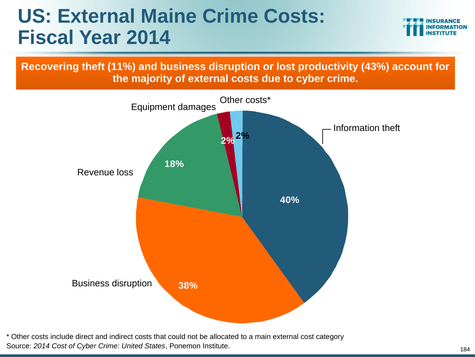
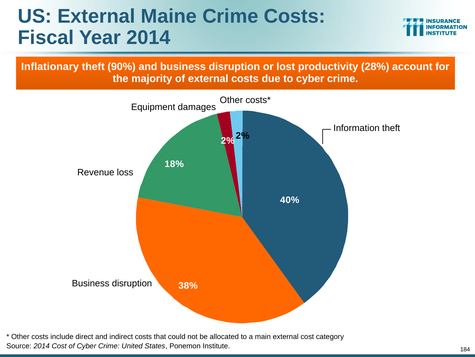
Recovering: Recovering -> Inflationary (50, 67)
11%: 11% -> 90% (122, 67)
43%: 43% -> 28% (375, 67)
